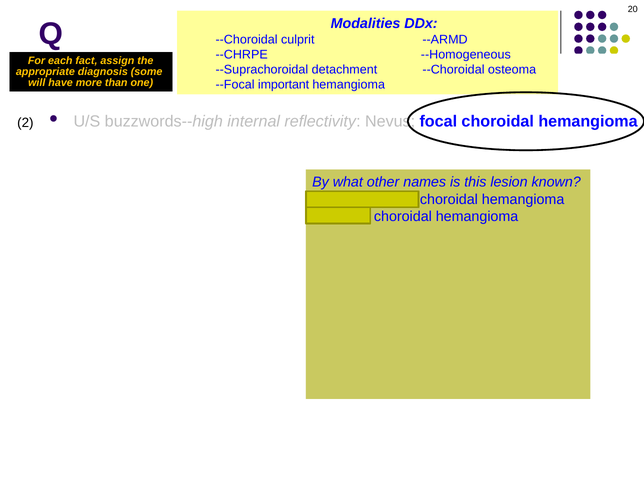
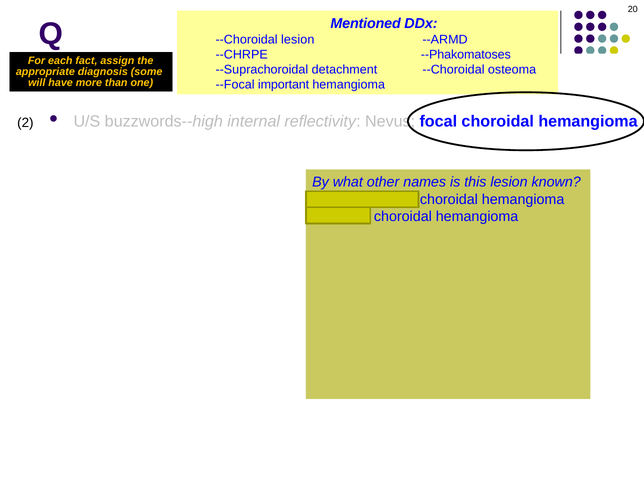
Modalities: Modalities -> Mentioned (366, 23)
--Choroidal culprit: culprit -> lesion (298, 39)
--Homogeneous: --Homogeneous -> --Phakomatoses (466, 54)
